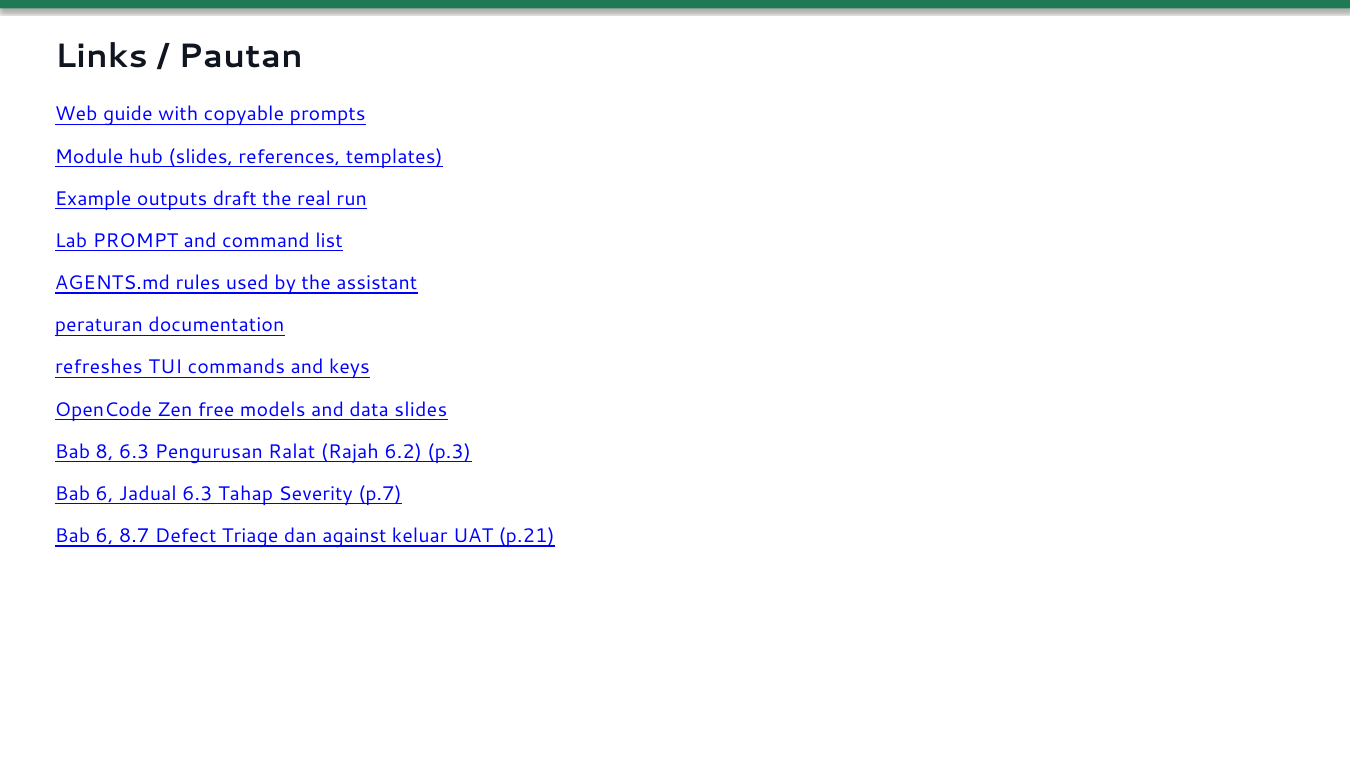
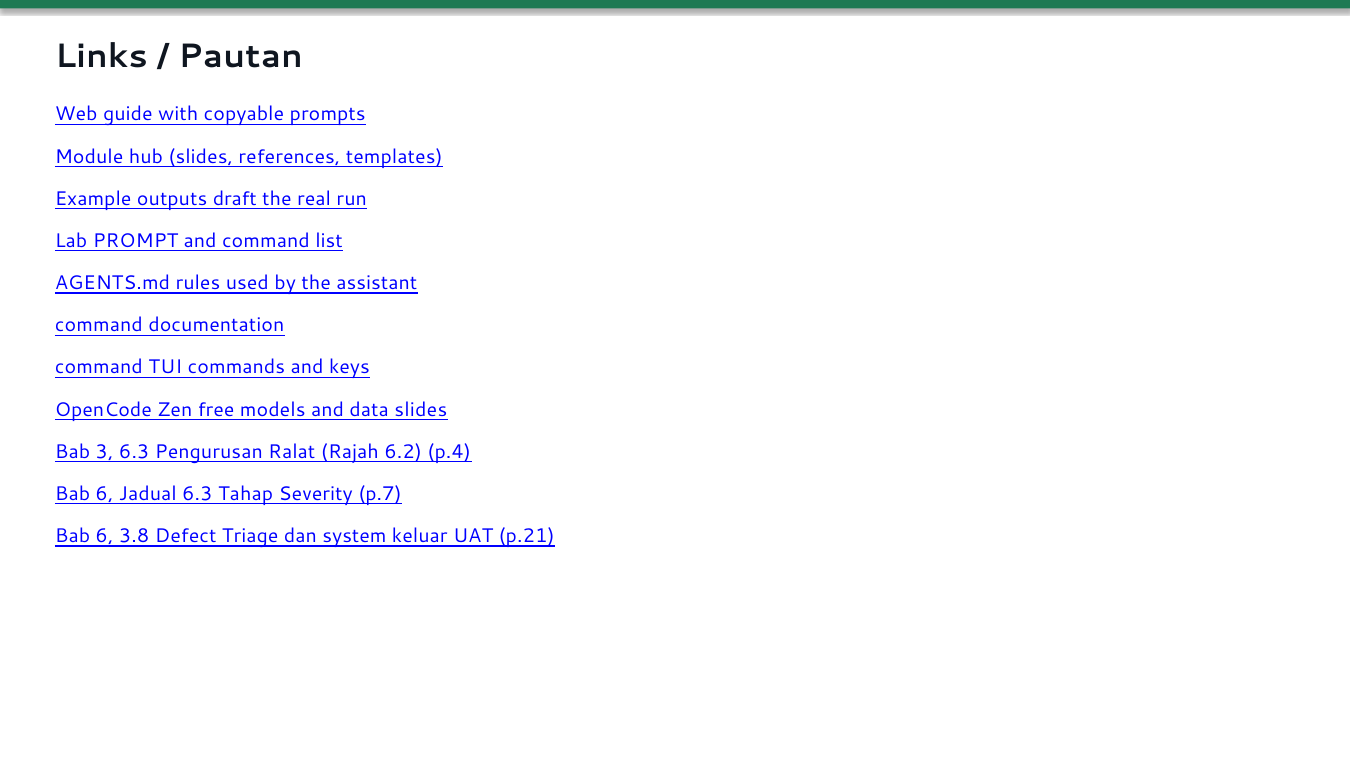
peraturan: peraturan -> command (99, 325)
refreshes: refreshes -> command (99, 368)
8: 8 -> 3 (104, 452)
p.3: p.3 -> p.4 (449, 452)
8.7: 8.7 -> 3.8 (134, 536)
against: against -> system (354, 536)
